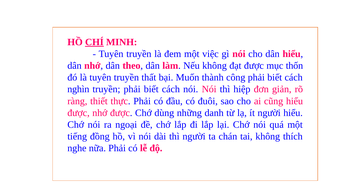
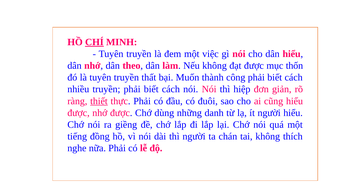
nghìn: nghìn -> nhiều (78, 90)
thiết underline: none -> present (99, 101)
ngoại: ngoại -> giềng (126, 125)
